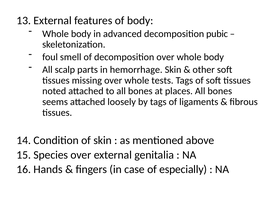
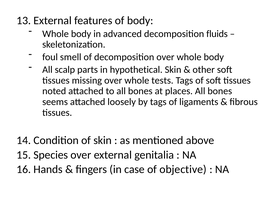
pubic: pubic -> fluids (217, 34)
hemorrhage: hemorrhage -> hypothetical (136, 70)
especially: especially -> objective (183, 170)
